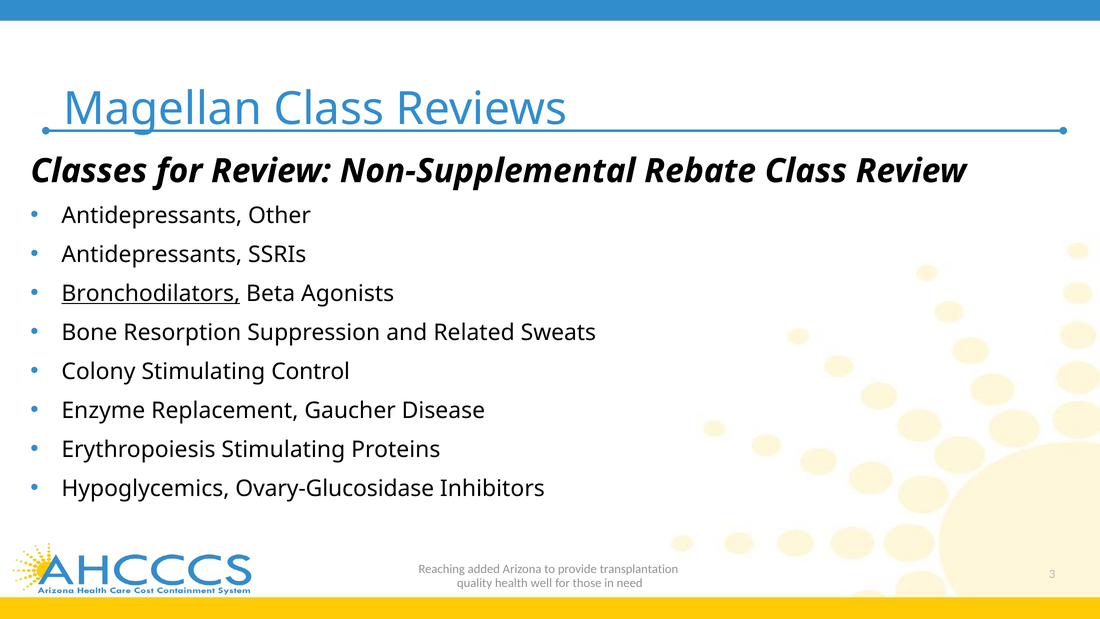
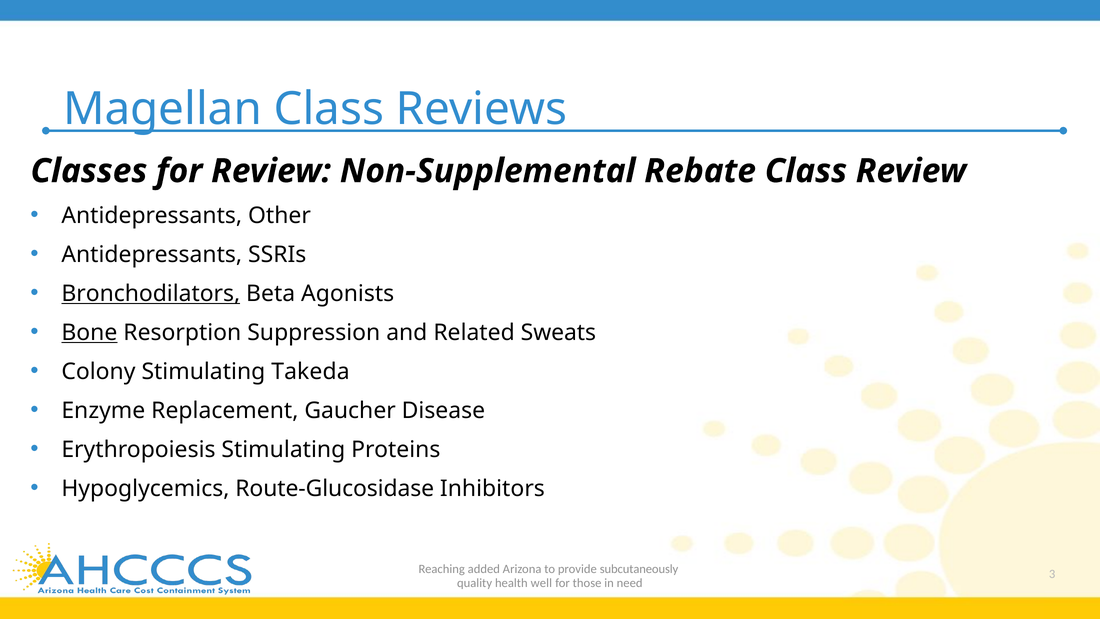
Bone underline: none -> present (89, 333)
Control: Control -> Takeda (310, 372)
Ovary-Glucosidase: Ovary-Glucosidase -> Route-Glucosidase (335, 488)
transplantation: transplantation -> subcutaneously (639, 569)
